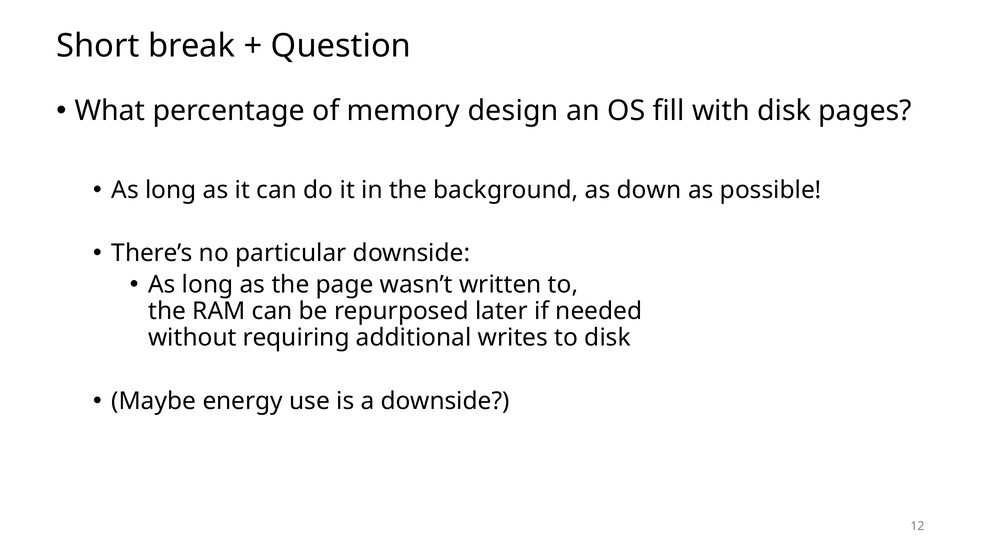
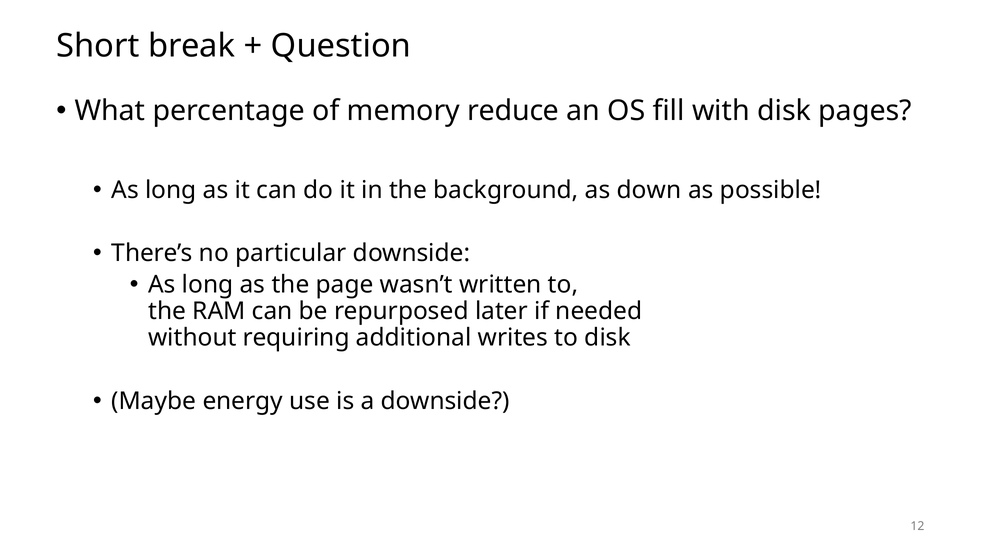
design: design -> reduce (513, 111)
